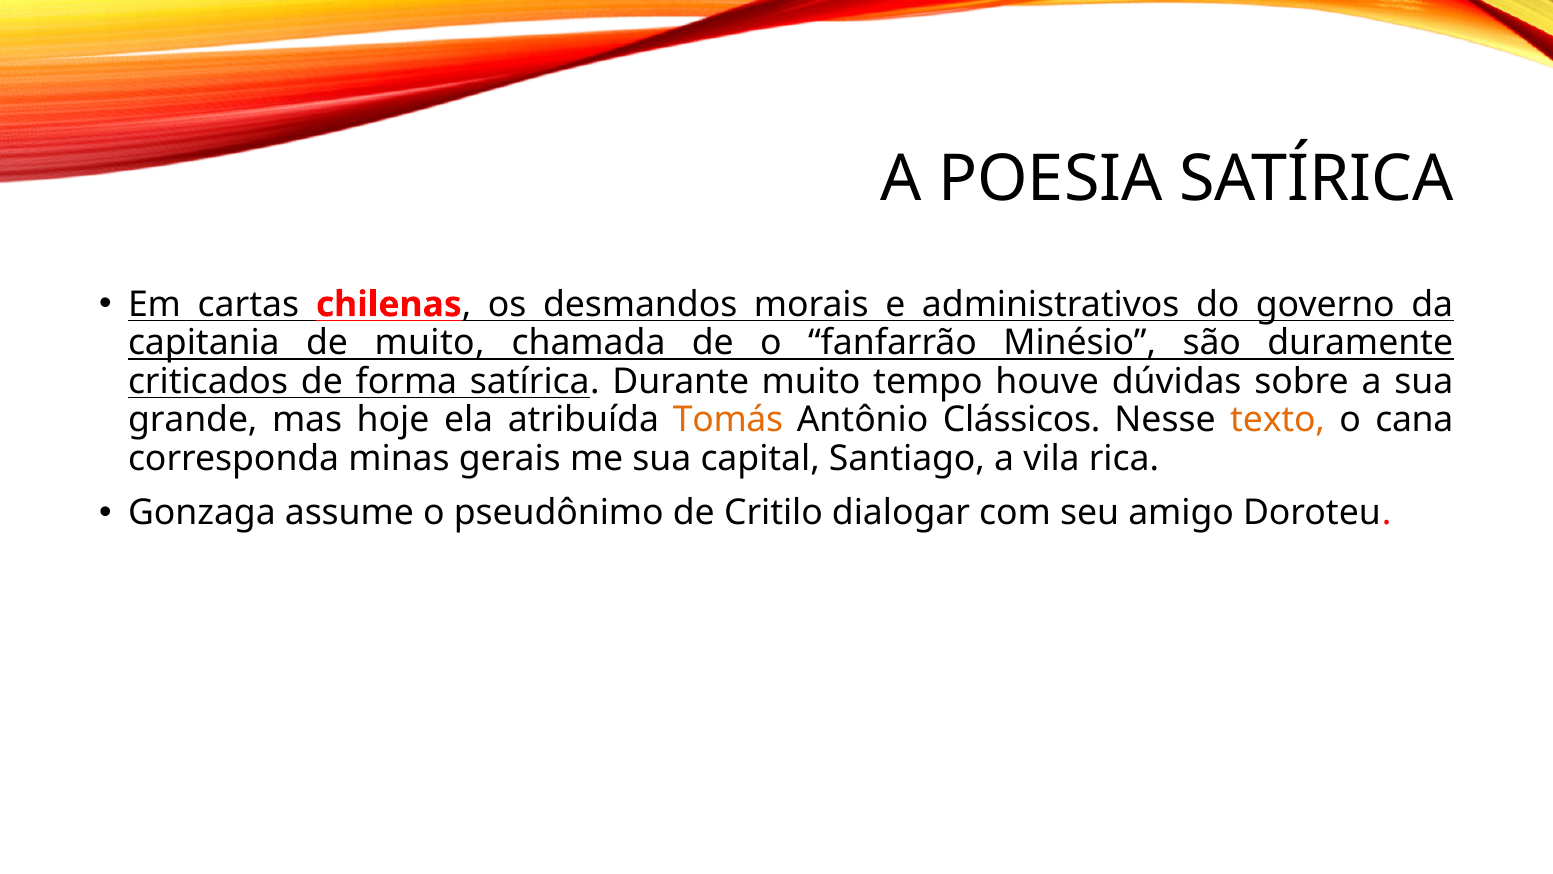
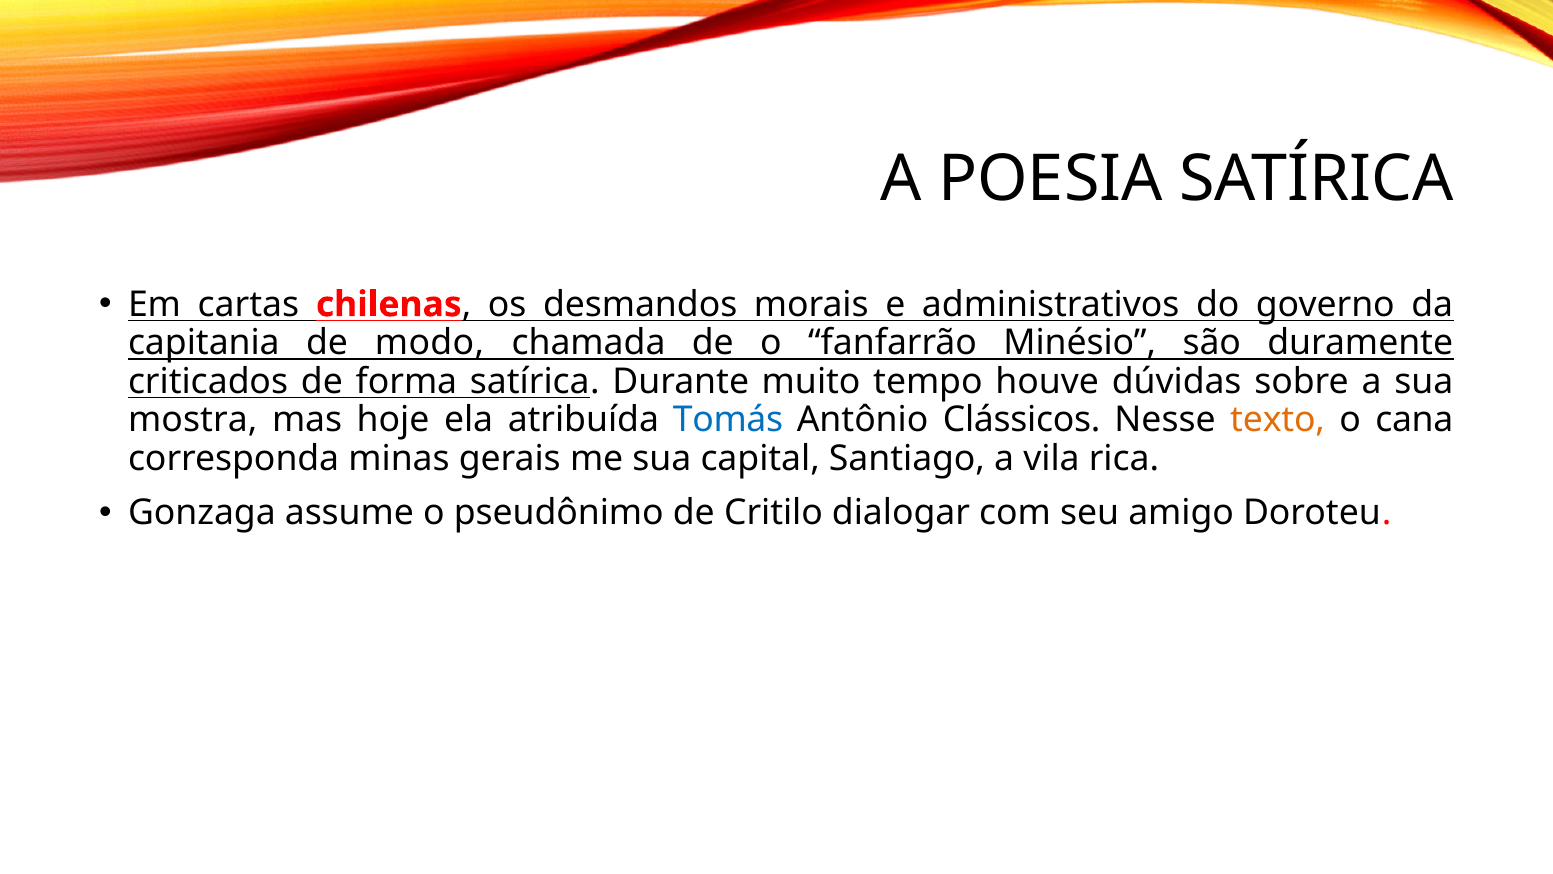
de muito: muito -> modo (430, 343)
grande: grande -> mostra (193, 420)
Tomás colour: orange -> blue (728, 420)
